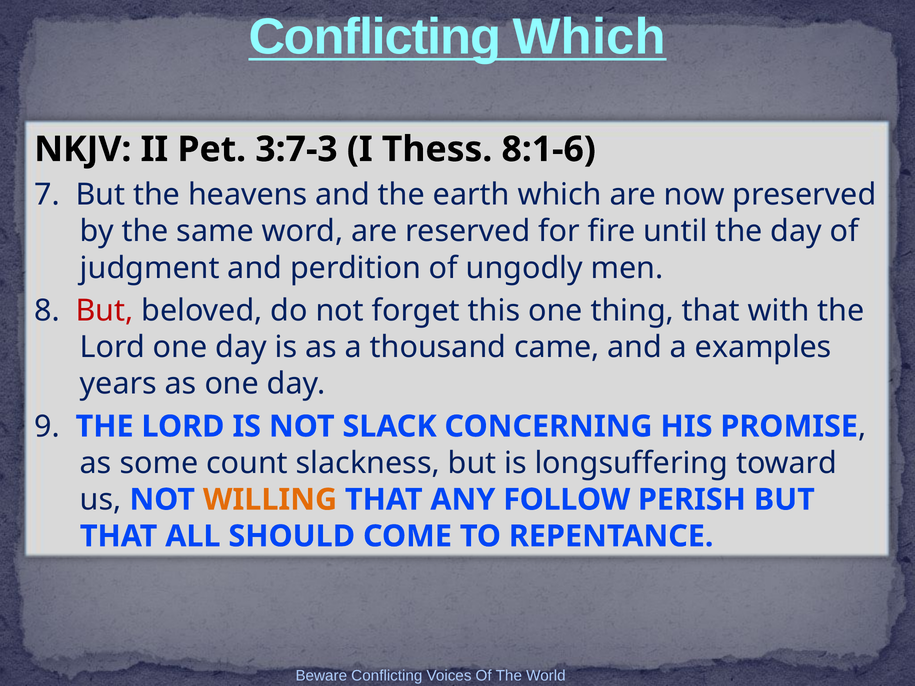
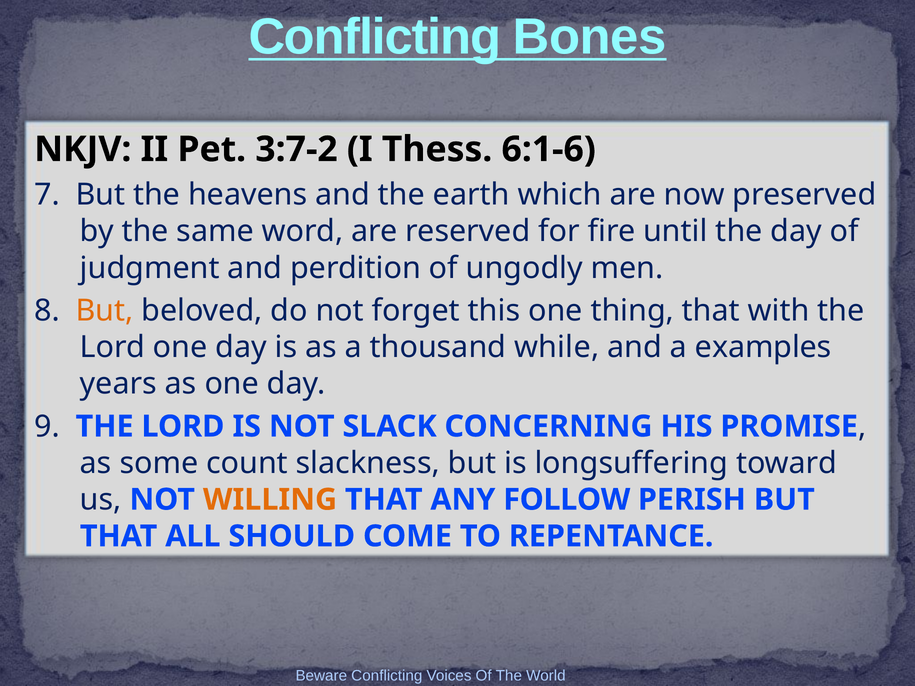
Conflicting Which: Which -> Bones (590, 37)
3:7-3: 3:7-3 -> 3:7-2 (296, 149)
8:1-6: 8:1-6 -> 6:1-6 (549, 149)
But colour: red -> orange (104, 311)
came: came -> while (557, 347)
